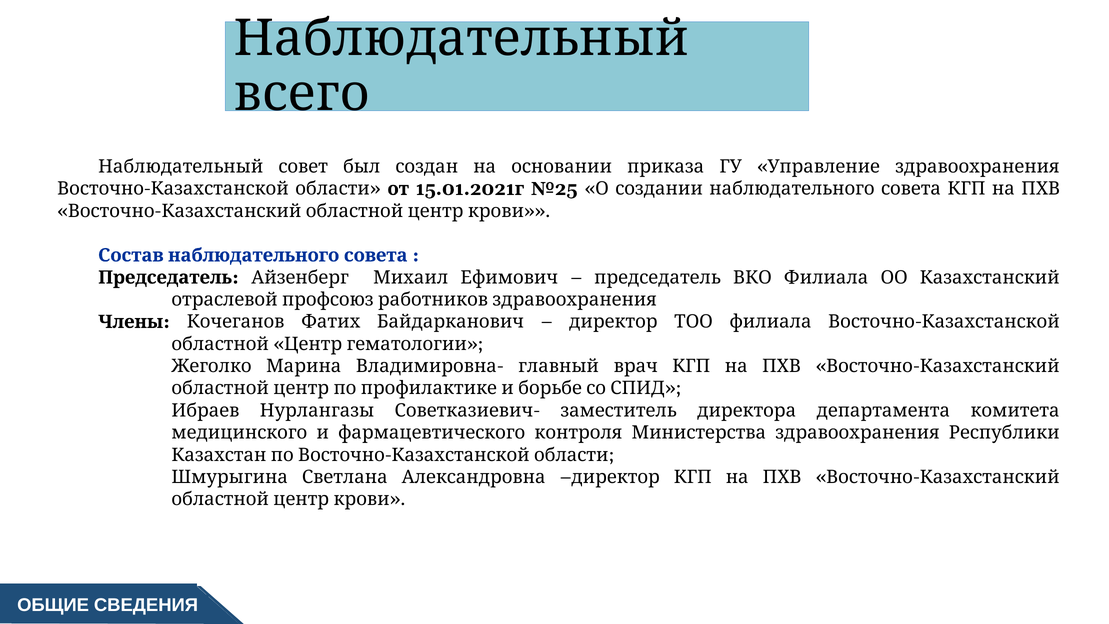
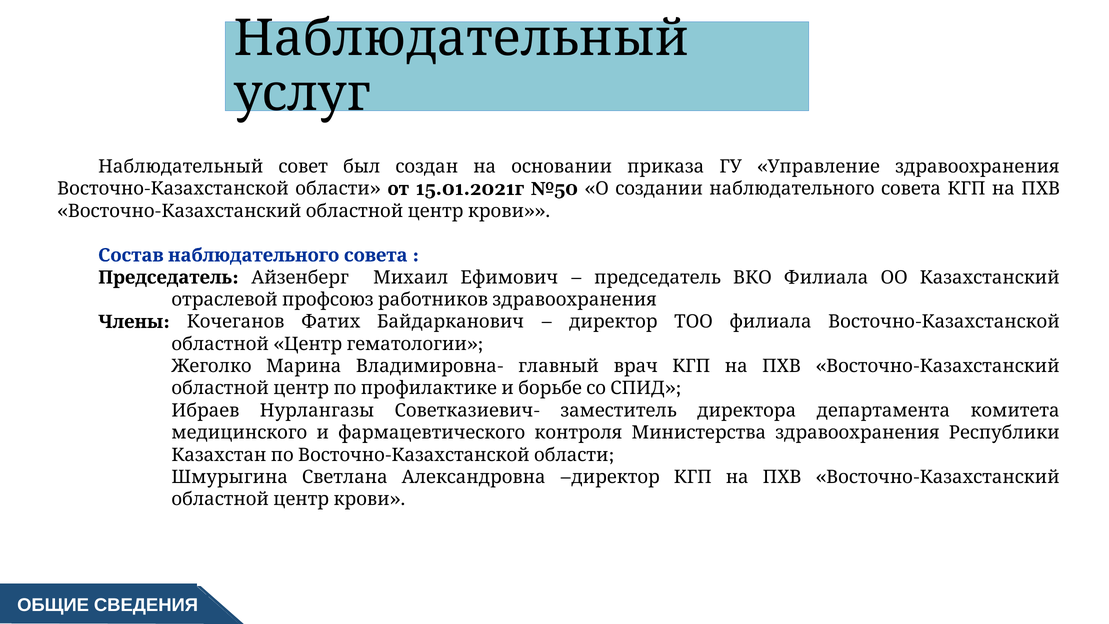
всего: всего -> услуг (302, 93)
№25: №25 -> №50 (554, 189)
